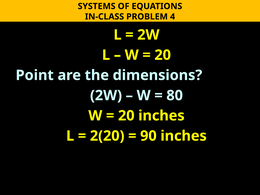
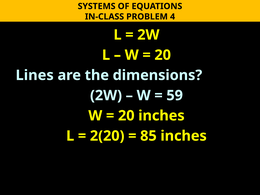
Point: Point -> Lines (35, 75)
80: 80 -> 59 (175, 95)
90: 90 -> 85 (148, 136)
